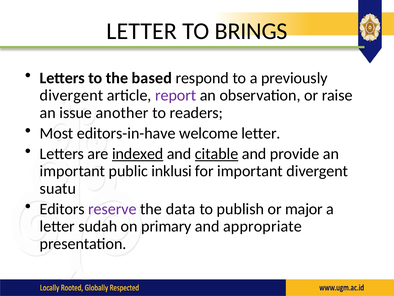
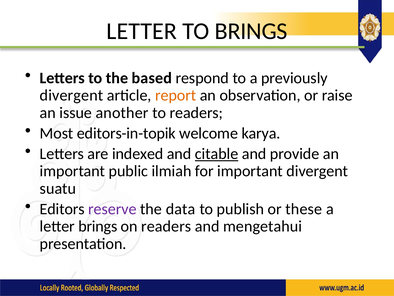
report colour: purple -> orange (176, 95)
editors-in-have: editors-in-have -> editors-in-topik (126, 133)
welcome letter: letter -> karya (261, 133)
indexed underline: present -> none (138, 154)
inklusi: inklusi -> ilmiah (172, 171)
major: major -> these (304, 209)
letter sudah: sudah -> brings (98, 226)
on primary: primary -> readers (166, 226)
appropriate: appropriate -> mengetahui (263, 226)
